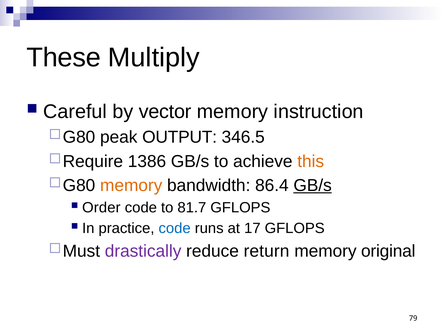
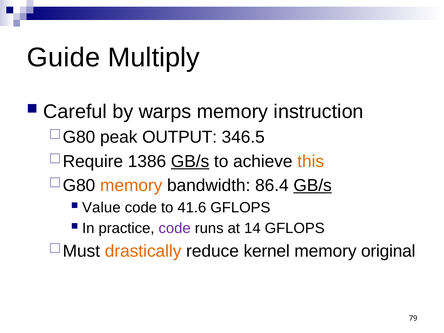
These: These -> Guide (63, 57)
vector: vector -> warps (165, 112)
GB/s underline: none -> present (190, 161)
Order: Order -> Value (101, 208)
81.7: 81.7 -> 41.6 (192, 208)
code colour: blue -> purple (175, 228)
17: 17 -> 14 (252, 228)
drastically colour: purple -> orange (143, 251)
return: return -> kernel (267, 251)
